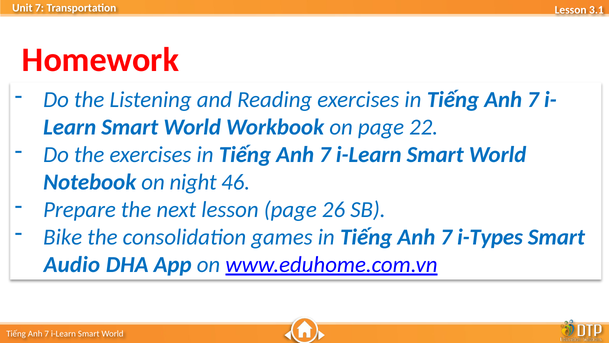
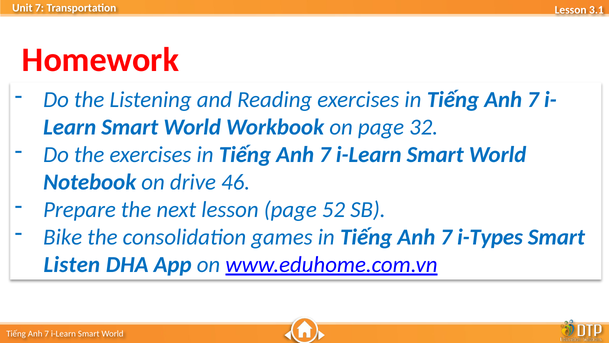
22: 22 -> 32 (424, 127)
night: night -> drive (193, 182)
26: 26 -> 52 (334, 209)
Audio: Audio -> Listen (72, 264)
